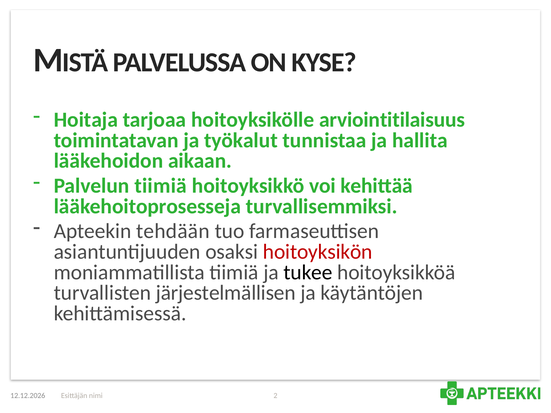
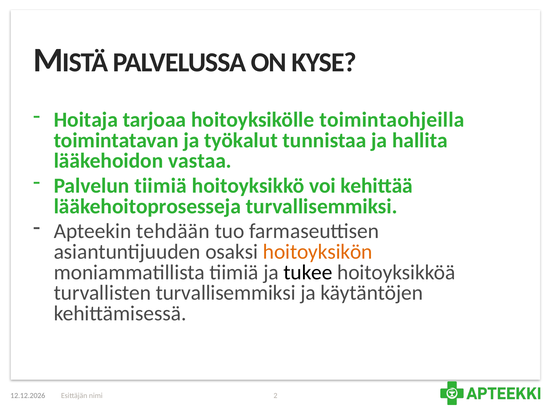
arviointitilaisuus: arviointitilaisuus -> toimintaohjeilla (392, 120)
aikaan: aikaan -> vastaa (200, 161)
hoitoyksikön colour: red -> orange (318, 252)
turvallisten järjestelmällisen: järjestelmällisen -> turvallisemmiksi (226, 293)
